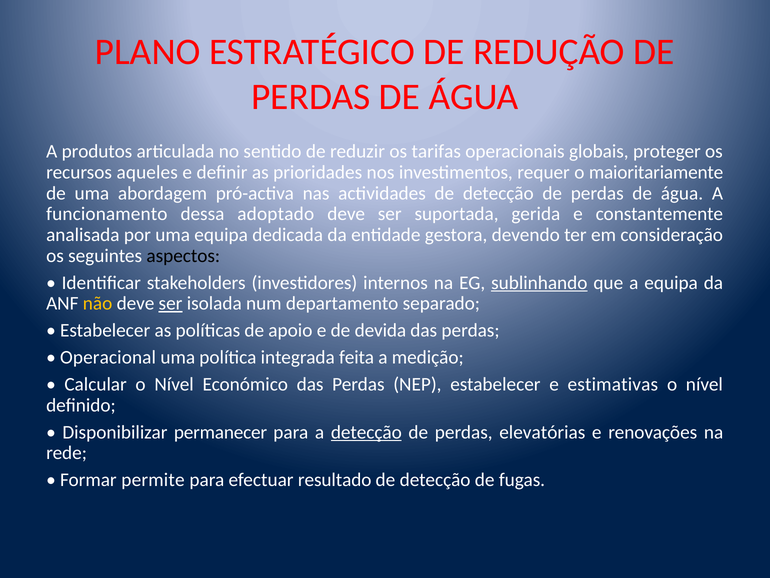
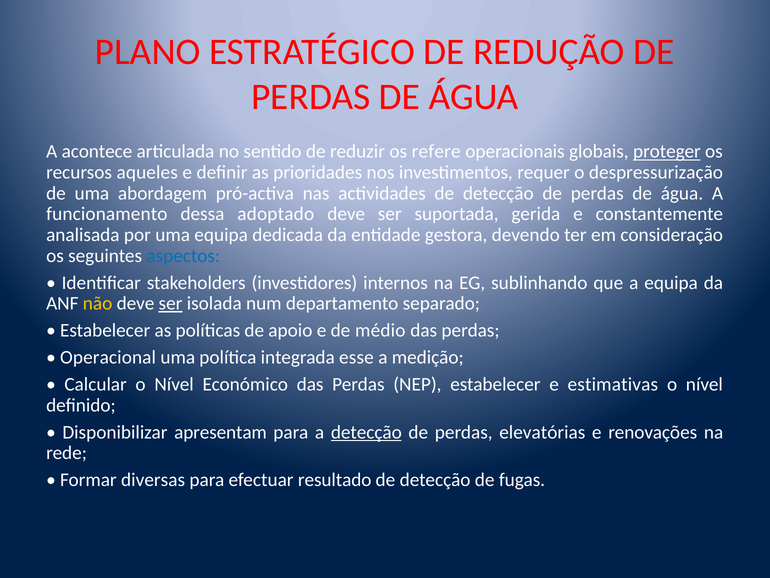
produtos: produtos -> acontece (97, 151)
tarifas: tarifas -> refere (436, 151)
proteger underline: none -> present (667, 151)
maioritariamente: maioritariamente -> despressurização (656, 172)
aspectos colour: black -> blue (183, 255)
sublinhando underline: present -> none (539, 282)
devida: devida -> médio (380, 330)
feita: feita -> esse (356, 357)
permanecer: permanecer -> apresentam (221, 432)
permite: permite -> diversas (153, 480)
